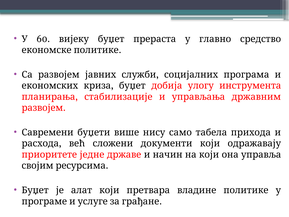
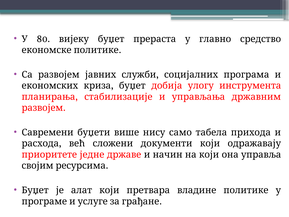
60: 60 -> 80 (43, 39)
